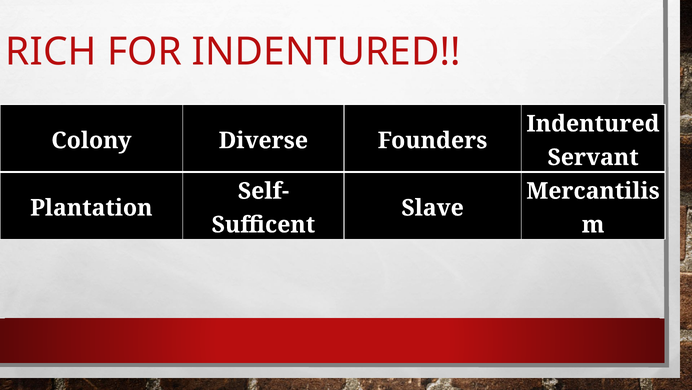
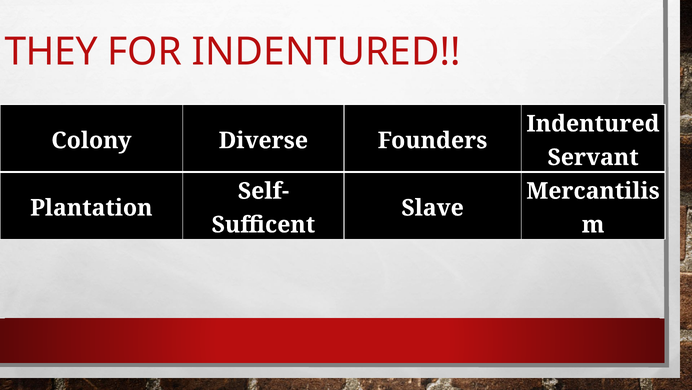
RICH: RICH -> THEY (51, 52)
